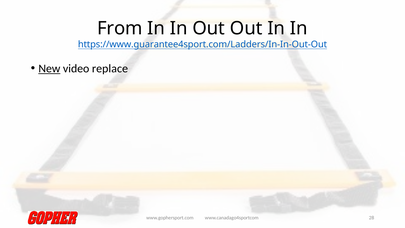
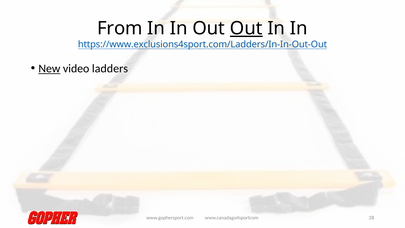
Out underline: none -> present (246, 28)
https://www.guarantee4sport.com/Ladders/In-In-Out-Out: https://www.guarantee4sport.com/Ladders/In-In-Out-Out -> https://www.exclusions4sport.com/Ladders/In-In-Out-Out (202, 45)
replace: replace -> ladders (110, 68)
